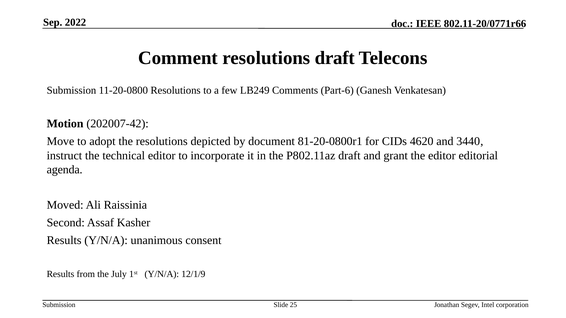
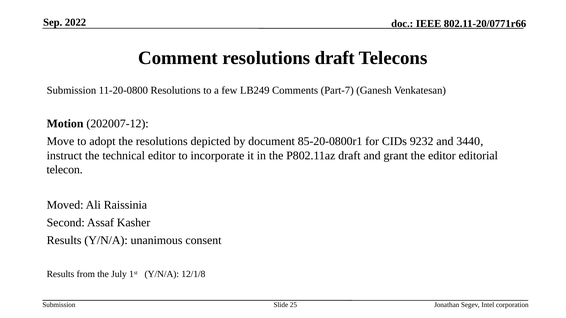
Part-6: Part-6 -> Part-7 (337, 91)
202007-42: 202007-42 -> 202007-12 (118, 124)
81-20-0800r1: 81-20-0800r1 -> 85-20-0800r1 (330, 142)
4620: 4620 -> 9232 (422, 142)
agenda: agenda -> telecon (65, 170)
12/1/9: 12/1/9 -> 12/1/8 (193, 274)
